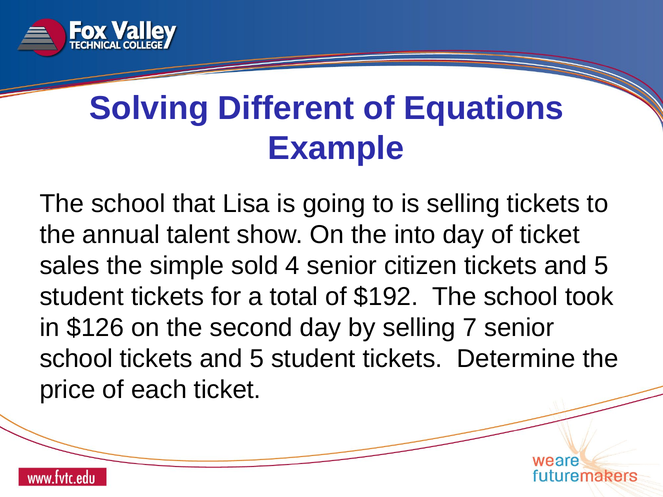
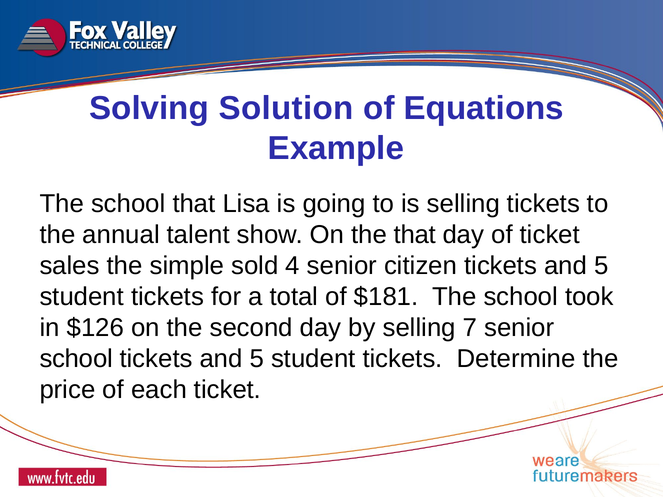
Different: Different -> Solution (286, 108)
the into: into -> that (415, 235)
$192: $192 -> $181 (386, 297)
